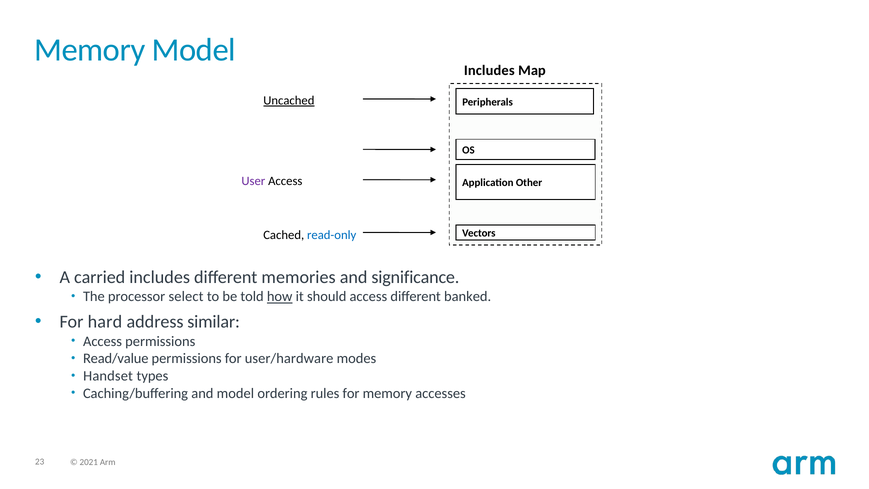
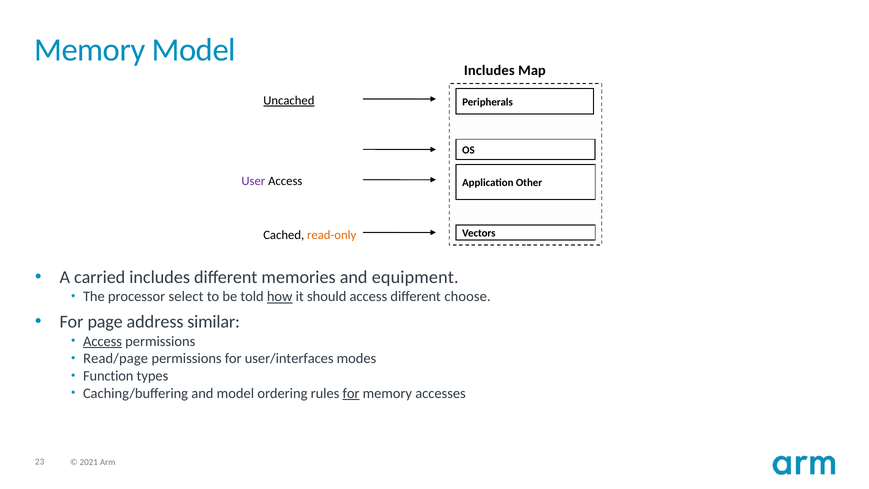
read-only colour: blue -> orange (332, 235)
significance: significance -> equipment (415, 277)
banked: banked -> choose (468, 297)
hard: hard -> page (105, 322)
Access underline: none -> present (103, 341)
Read/value: Read/value -> Read/page (116, 359)
user/hardware: user/hardware -> user/interfaces (289, 359)
Handset: Handset -> Function (108, 376)
for underline: none -> present (351, 393)
